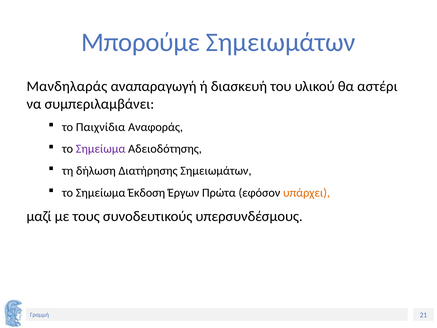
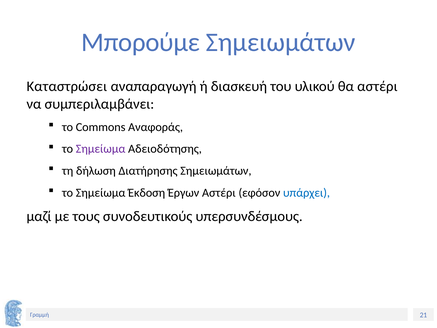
Μανδηλαράς: Μανδηλαράς -> Καταστρώσει (67, 86)
Παιχνίδια: Παιχνίδια -> Commons (101, 127)
Έργων Πρώτα: Πρώτα -> Αστέρι (219, 193)
υπάρχει colour: orange -> blue (307, 193)
